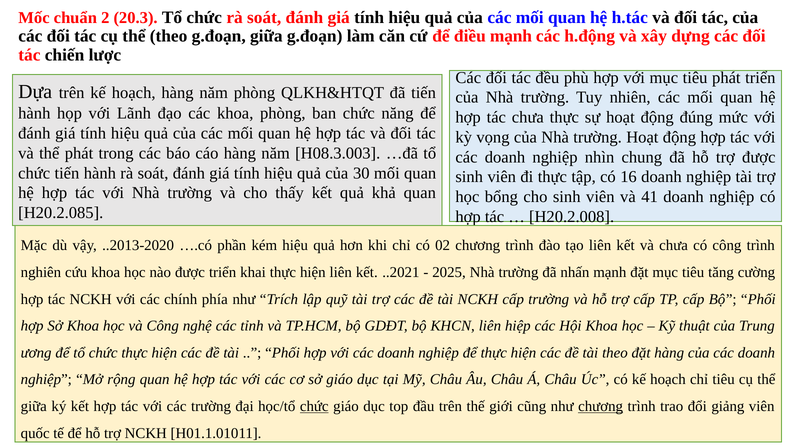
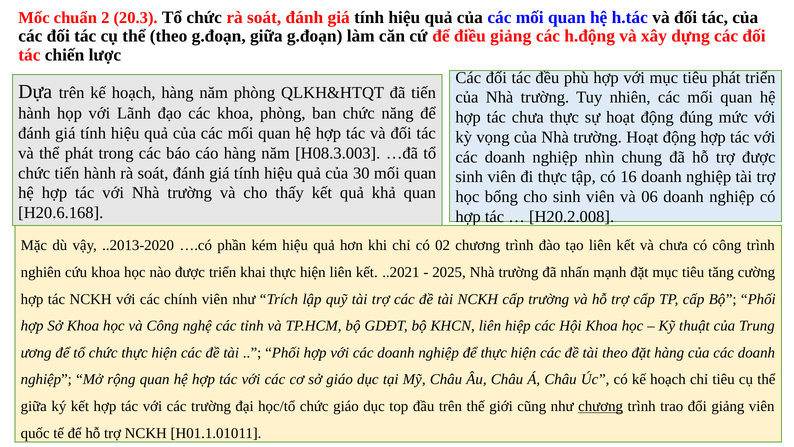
điều mạnh: mạnh -> giảng (511, 36)
41: 41 -> 06 (650, 197)
H20.2.085: H20.2.085 -> H20.6.168 (61, 213)
chính phía: phía -> viên (215, 299)
chức underline: present -> none (314, 406)
